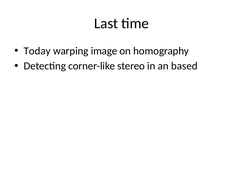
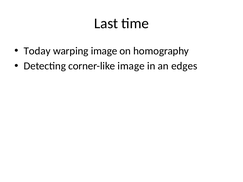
corner-like stereo: stereo -> image (131, 66)
based: based -> edges (184, 66)
